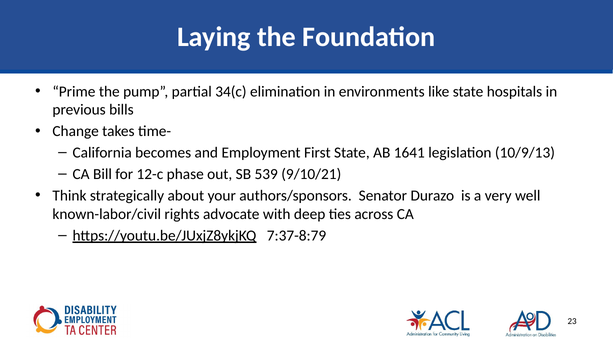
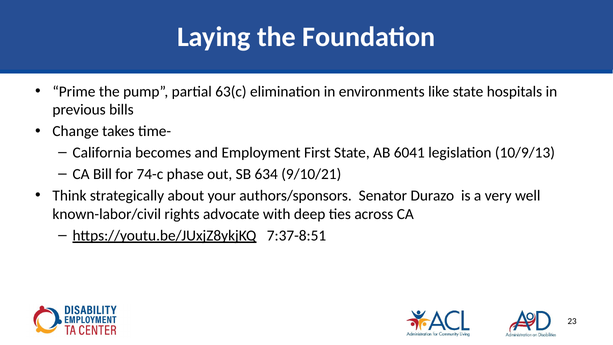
34(c: 34(c -> 63(c (231, 91)
1641: 1641 -> 6041 (409, 153)
12-c: 12-c -> 74-c (150, 174)
539: 539 -> 634 (266, 174)
7:37-8:79: 7:37-8:79 -> 7:37-8:51 (297, 235)
